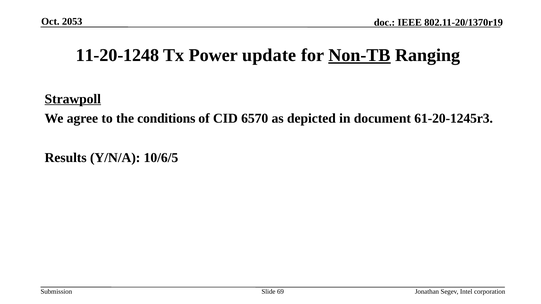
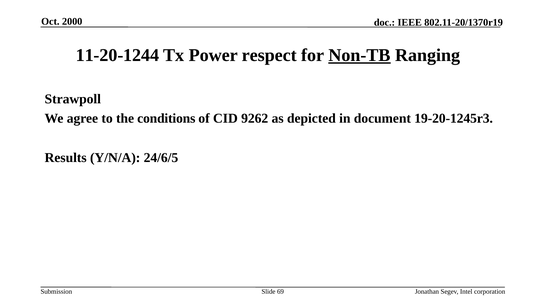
2053: 2053 -> 2000 (72, 22)
11-20-1248: 11-20-1248 -> 11-20-1244 (117, 55)
update: update -> respect (269, 55)
Strawpoll underline: present -> none (73, 99)
6570: 6570 -> 9262 (255, 119)
61-20-1245r3: 61-20-1245r3 -> 19-20-1245r3 (454, 119)
10/6/5: 10/6/5 -> 24/6/5 (161, 158)
